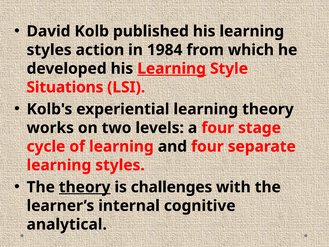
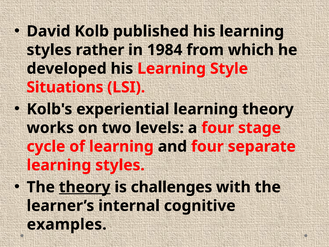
action: action -> rather (100, 50)
Learning underline: present -> none (172, 69)
analytical: analytical -> examples (67, 224)
